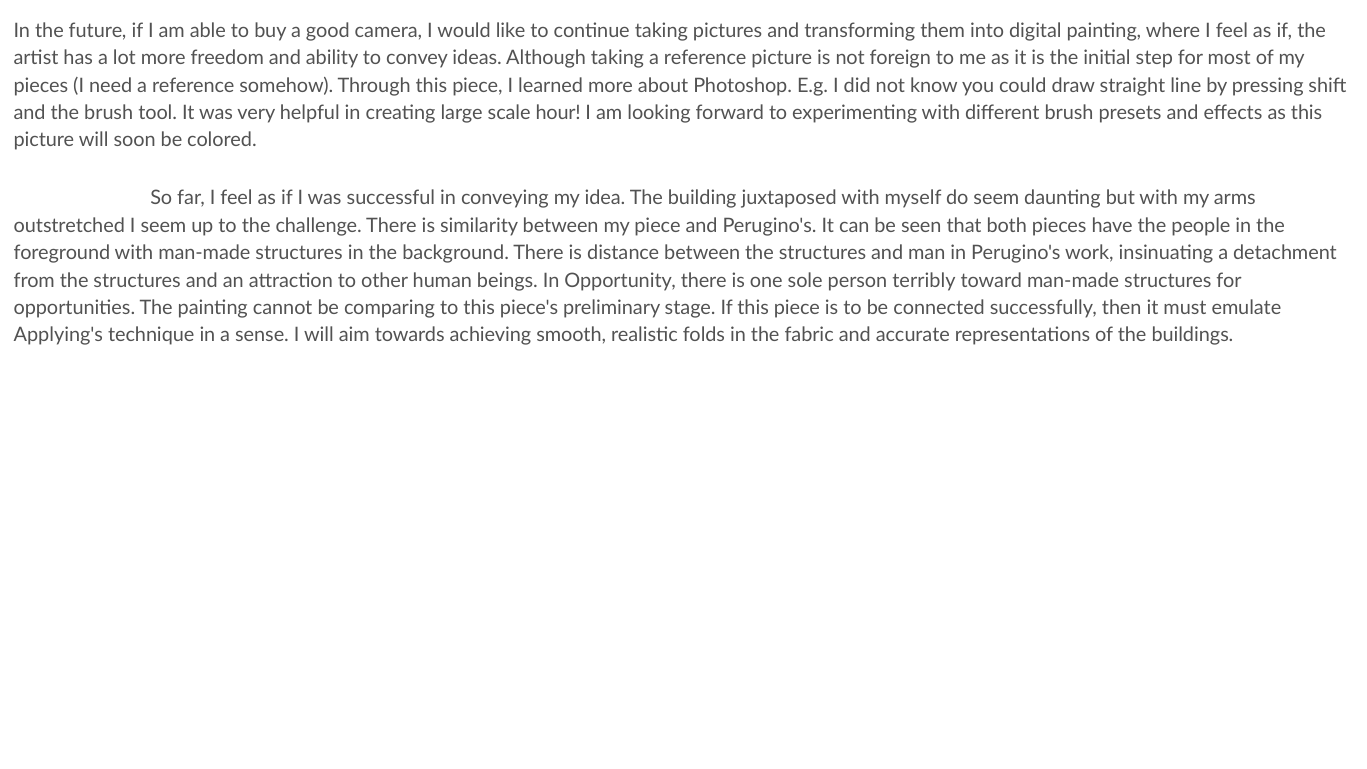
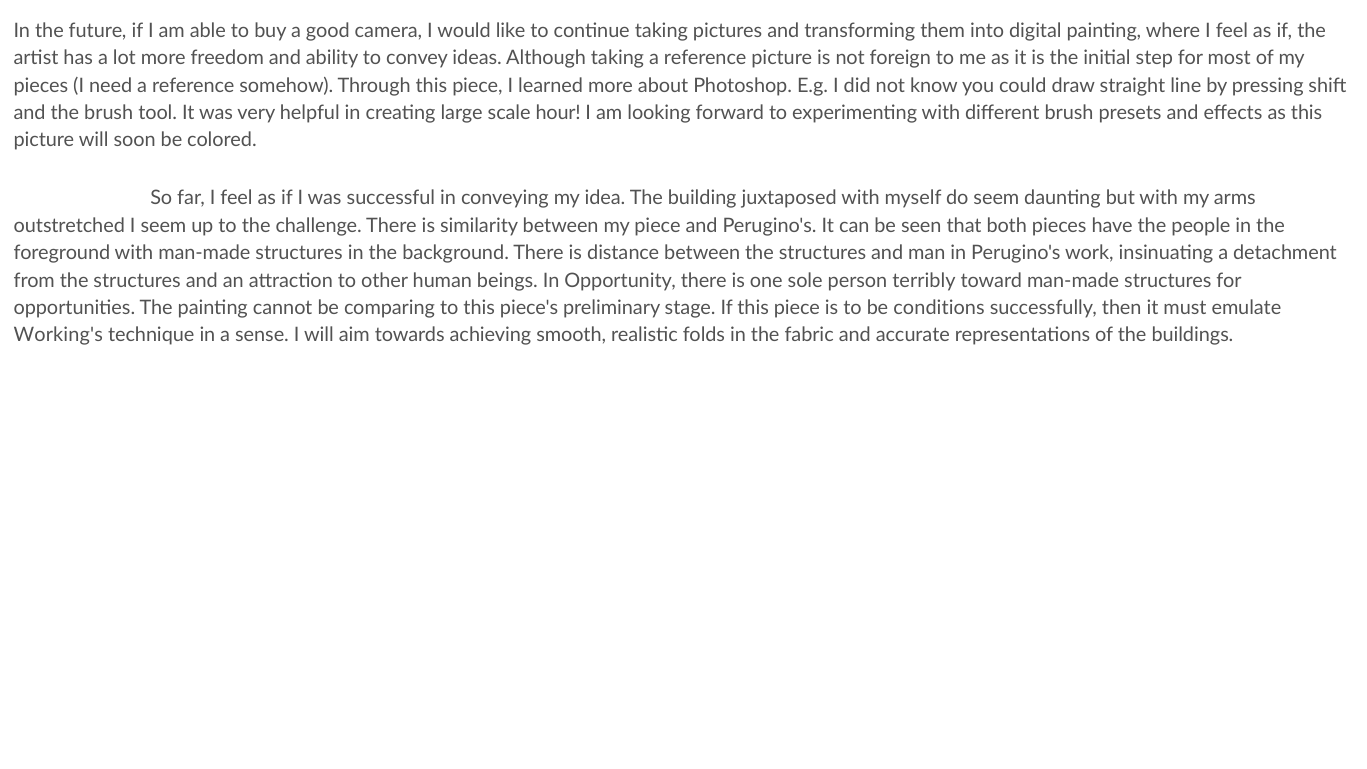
connected: connected -> conditions (939, 308)
Applying's: Applying's -> Working's (58, 335)
